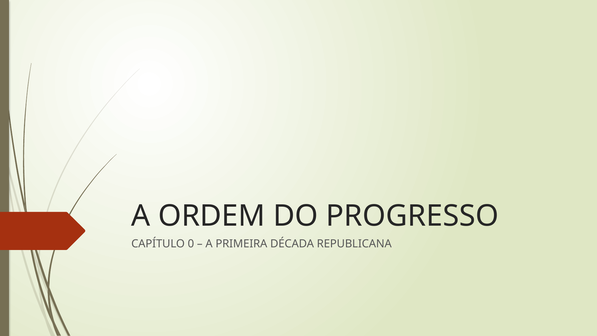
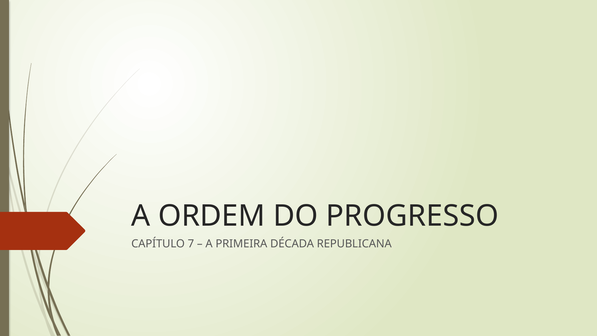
0: 0 -> 7 (191, 244)
